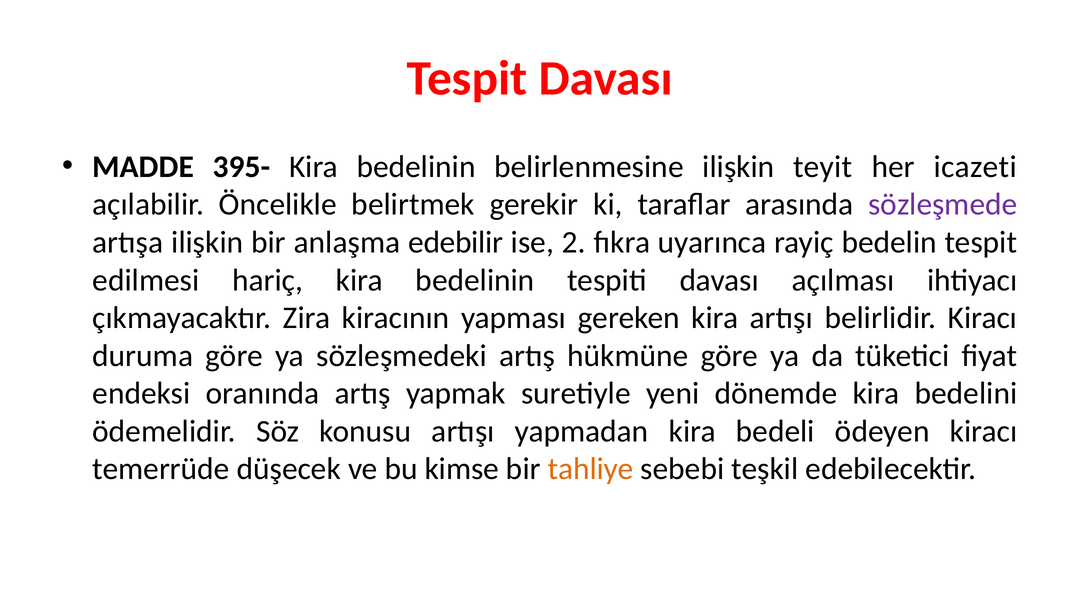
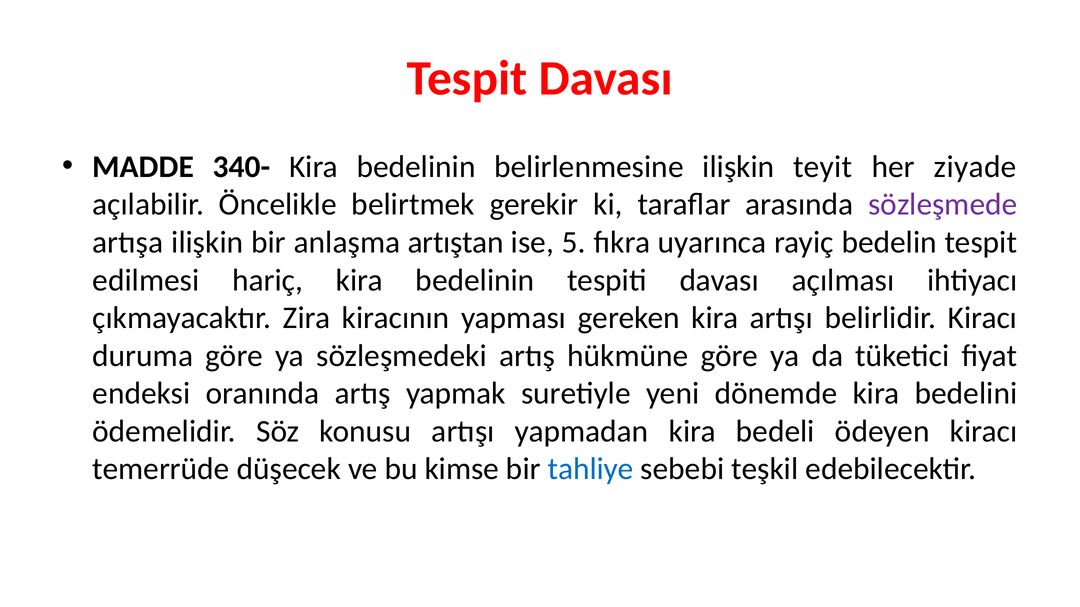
395-: 395- -> 340- (241, 167)
icazeti: icazeti -> ziyade (975, 167)
edebilir: edebilir -> artıştan (456, 243)
2: 2 -> 5 (574, 243)
tahliye colour: orange -> blue (591, 469)
